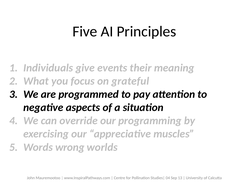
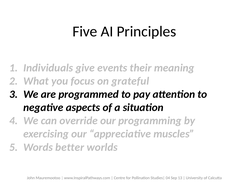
wrong: wrong -> better (70, 148)
